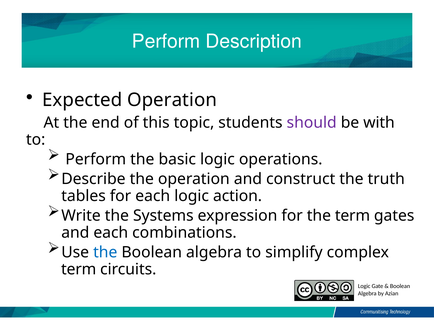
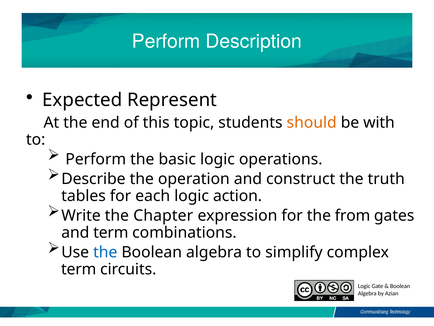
Expected Operation: Operation -> Represent (172, 100)
should colour: purple -> orange (312, 122)
Systems: Systems -> Chapter (163, 215)
the term: term -> from (353, 215)
and each: each -> term (111, 232)
